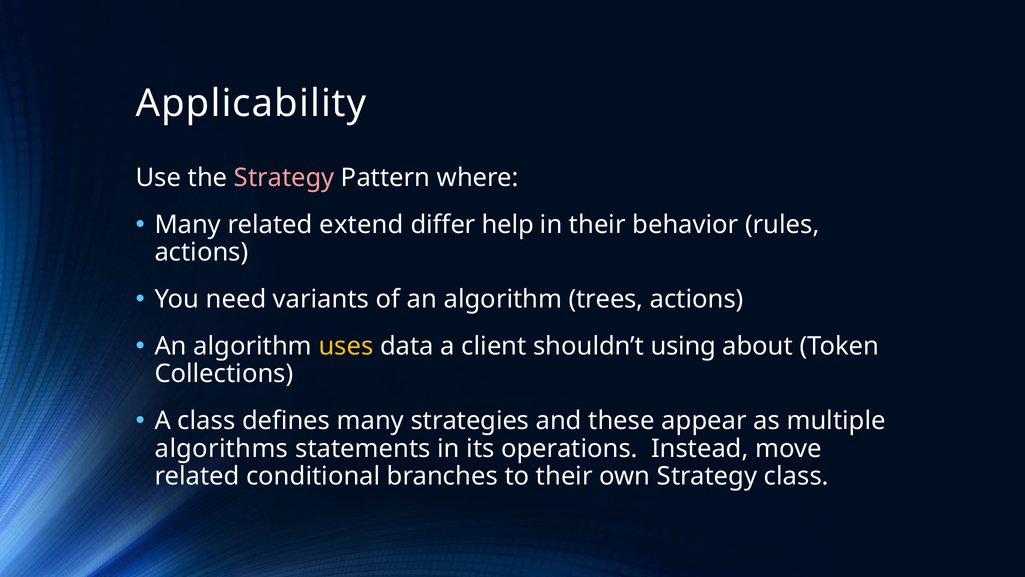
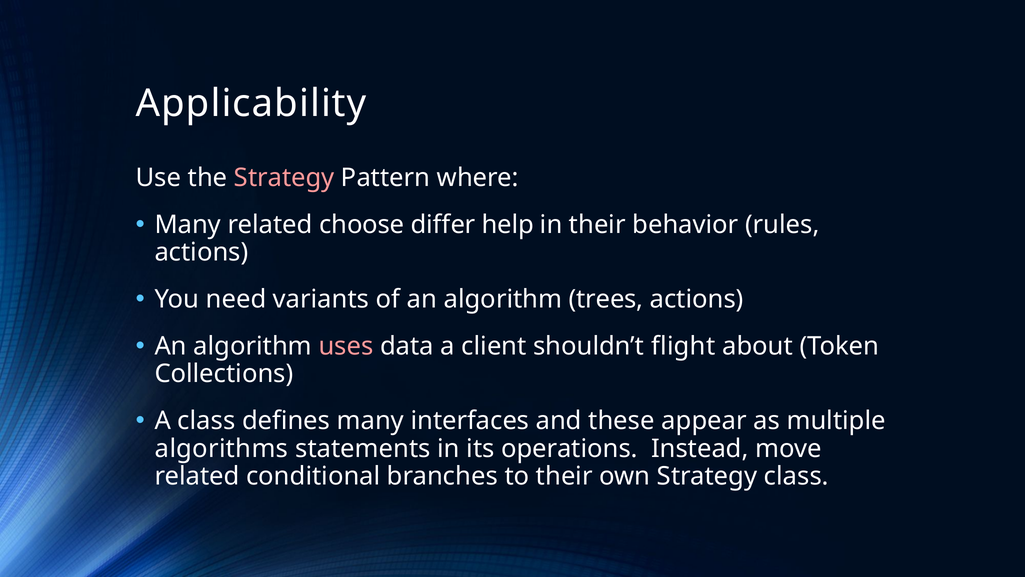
extend: extend -> choose (362, 225)
uses colour: yellow -> pink (346, 346)
using: using -> flight (683, 346)
strategies: strategies -> interfaces (470, 421)
